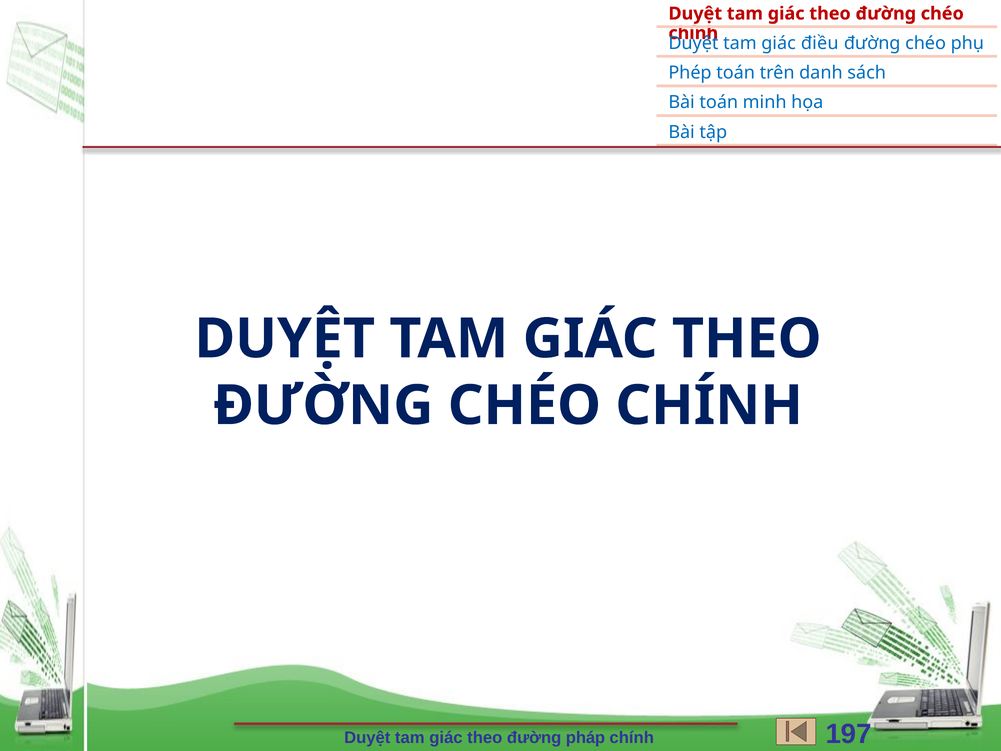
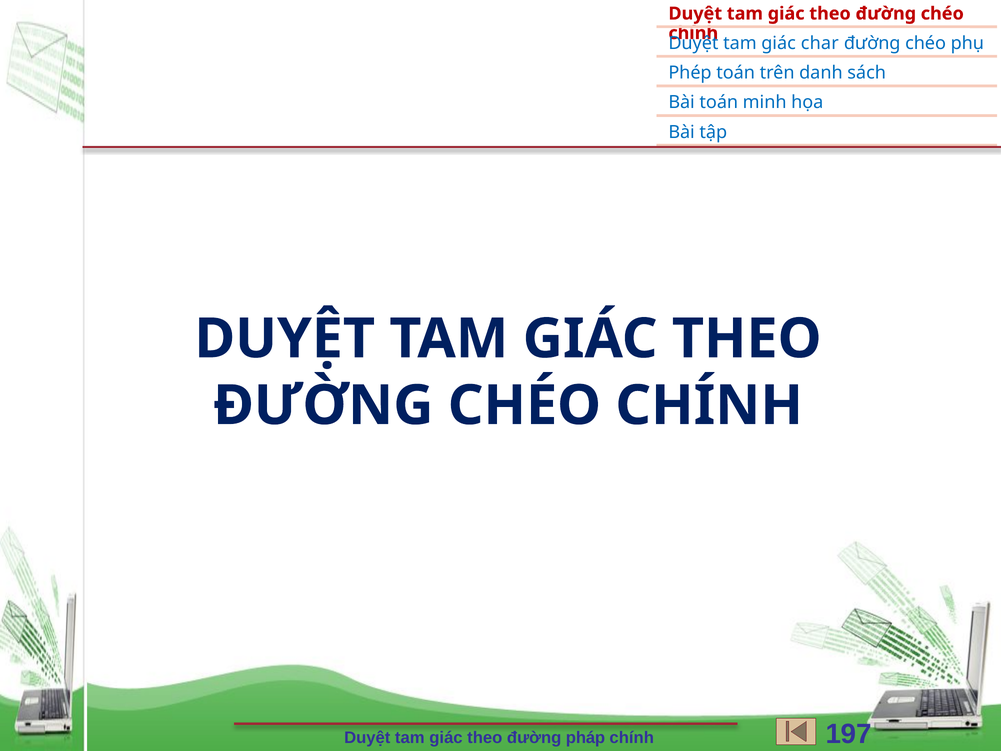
điều: điều -> char (820, 43)
